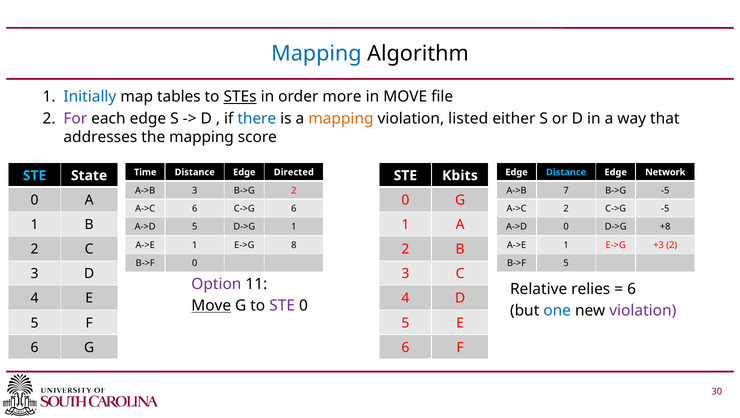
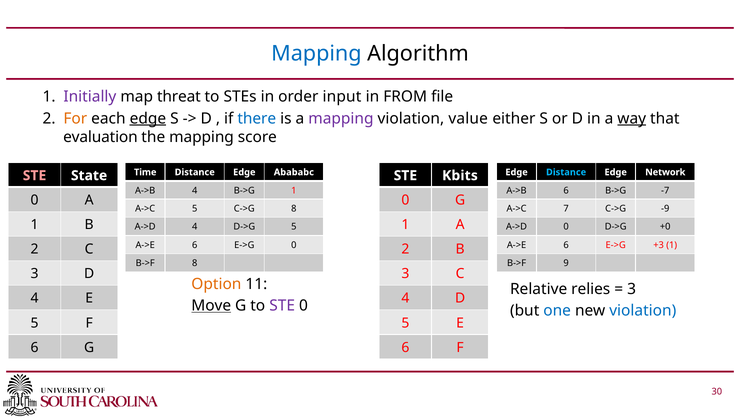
Initially colour: blue -> purple (90, 97)
tables: tables -> threat (179, 97)
STEs underline: present -> none (240, 97)
more: more -> input (342, 97)
in MOVE: MOVE -> FROM (405, 97)
For colour: purple -> orange (75, 118)
edge underline: none -> present (148, 118)
mapping colour: orange -> purple (341, 118)
listed: listed -> value (468, 118)
way underline: none -> present (632, 118)
addresses: addresses -> evaluation (100, 137)
Directed: Directed -> Abababc (294, 172)
STE colour: light blue -> pink (34, 175)
A->B 3: 3 -> 4 (195, 190)
B->G 2: 2 -> 1 (294, 190)
A->B 7: 7 -> 6 (566, 190)
B->G -5: -5 -> -7 (665, 190)
A->C 6: 6 -> 5 (195, 208)
C->G 6: 6 -> 8 (294, 208)
A->C 2: 2 -> 7 (566, 208)
C->G -5: -5 -> -9 (665, 208)
A->D 5: 5 -> 4 (195, 227)
D->G 1: 1 -> 5 (294, 227)
+8: +8 -> +0 (665, 227)
1: 1 -> 6 (195, 245)
E->G 8: 8 -> 0 (294, 245)
1: 1 -> 6 (566, 245)
+3 2: 2 -> 1 (672, 245)
B->F 0: 0 -> 8 (195, 263)
B->F 5: 5 -> 9 (566, 263)
Option colour: purple -> orange (216, 283)
6: 6 -> 3 (632, 289)
violation colour: purple -> blue (643, 310)
